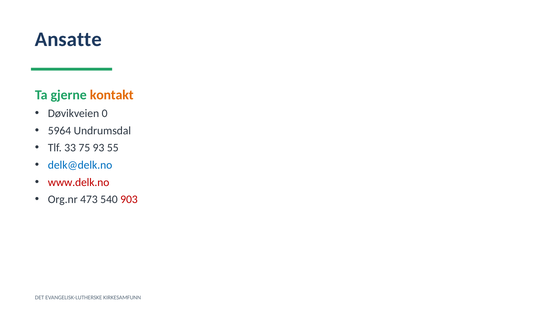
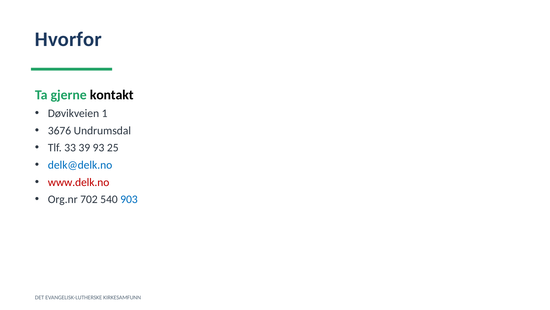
Ansatte: Ansatte -> Hvorfor (68, 39)
kontakt colour: orange -> black (112, 95)
0: 0 -> 1 (105, 113)
5964: 5964 -> 3676 (59, 130)
75: 75 -> 39 (84, 147)
55: 55 -> 25 (113, 147)
473: 473 -> 702 (89, 199)
903 colour: red -> blue (129, 199)
